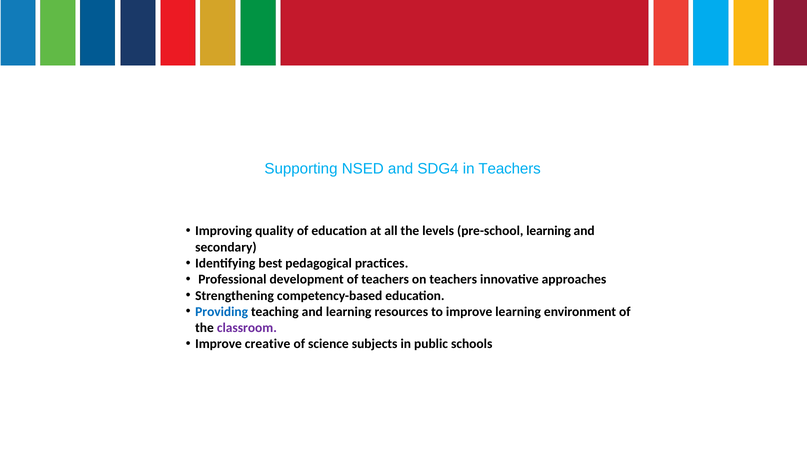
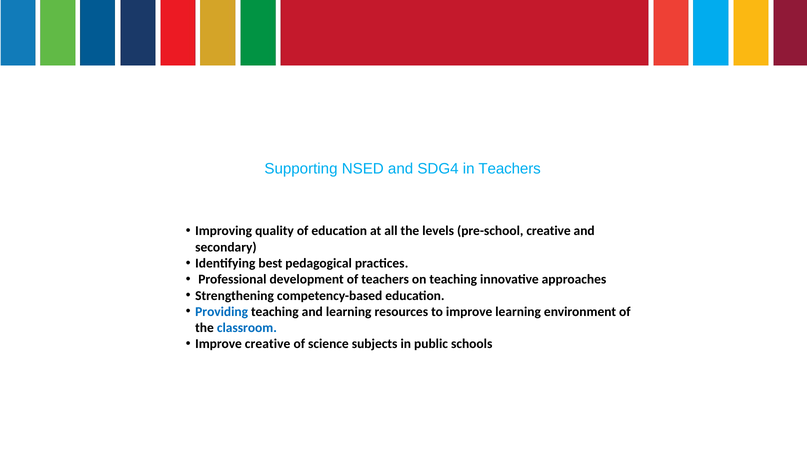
pre-school learning: learning -> creative (549, 231)
on teachers: teachers -> teaching (453, 279)
classroom colour: purple -> blue (247, 328)
